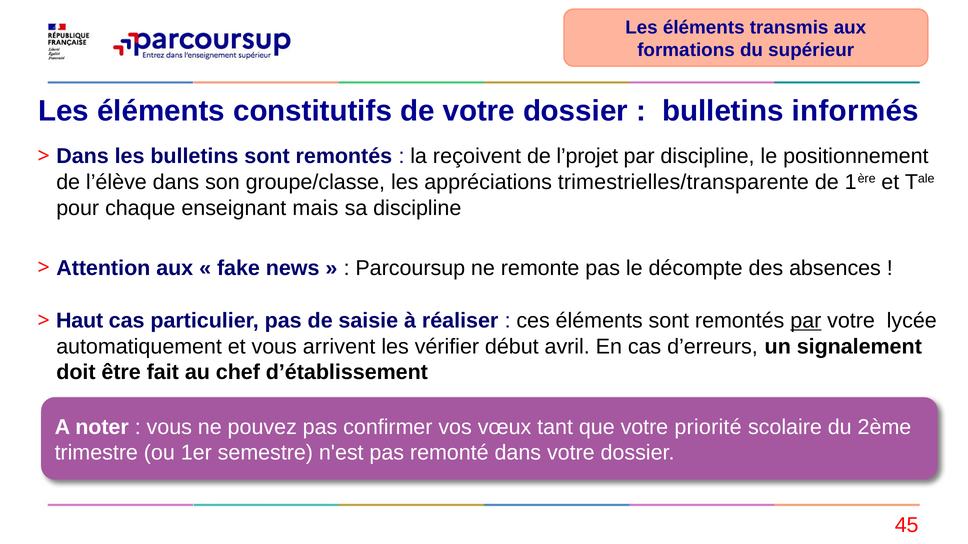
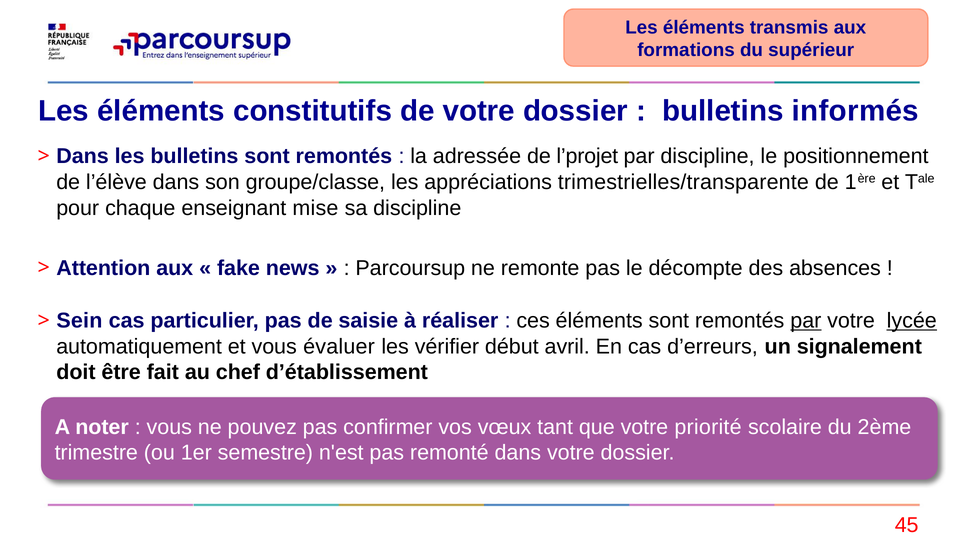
reçoivent: reçoivent -> adressée (477, 157)
mais: mais -> mise (315, 208)
Haut: Haut -> Sein (79, 321)
lycée underline: none -> present (912, 321)
arrivent: arrivent -> évaluer (339, 347)
